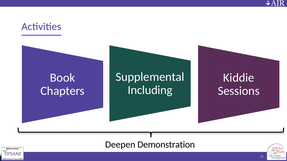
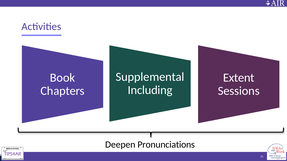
Kiddie: Kiddie -> Extent (239, 78)
Demonstration: Demonstration -> Pronunciations (166, 145)
